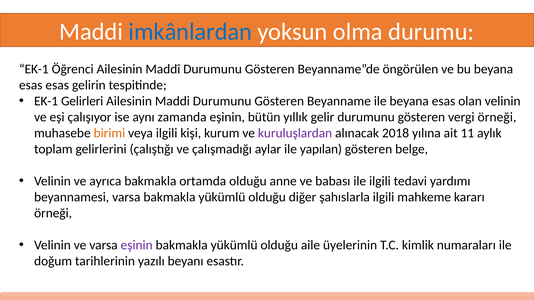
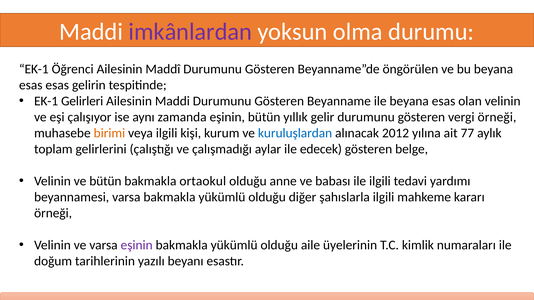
imkânlardan colour: blue -> purple (190, 32)
kuruluşlardan colour: purple -> blue (295, 133)
2018: 2018 -> 2012 (396, 133)
11: 11 -> 77 (467, 133)
yapılan: yapılan -> edecek (321, 149)
ve ayrıca: ayrıca -> bütün (105, 181)
ortamda: ortamda -> ortaokul (203, 181)
